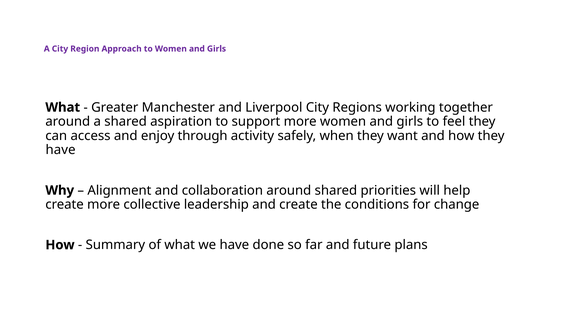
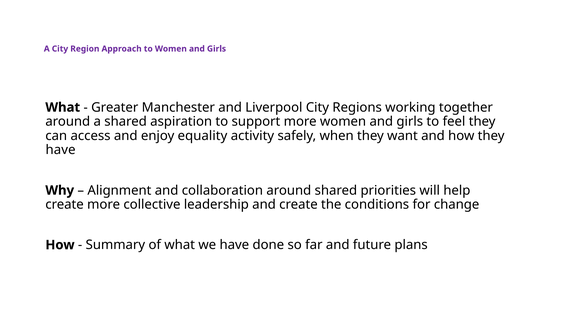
through: through -> equality (202, 136)
